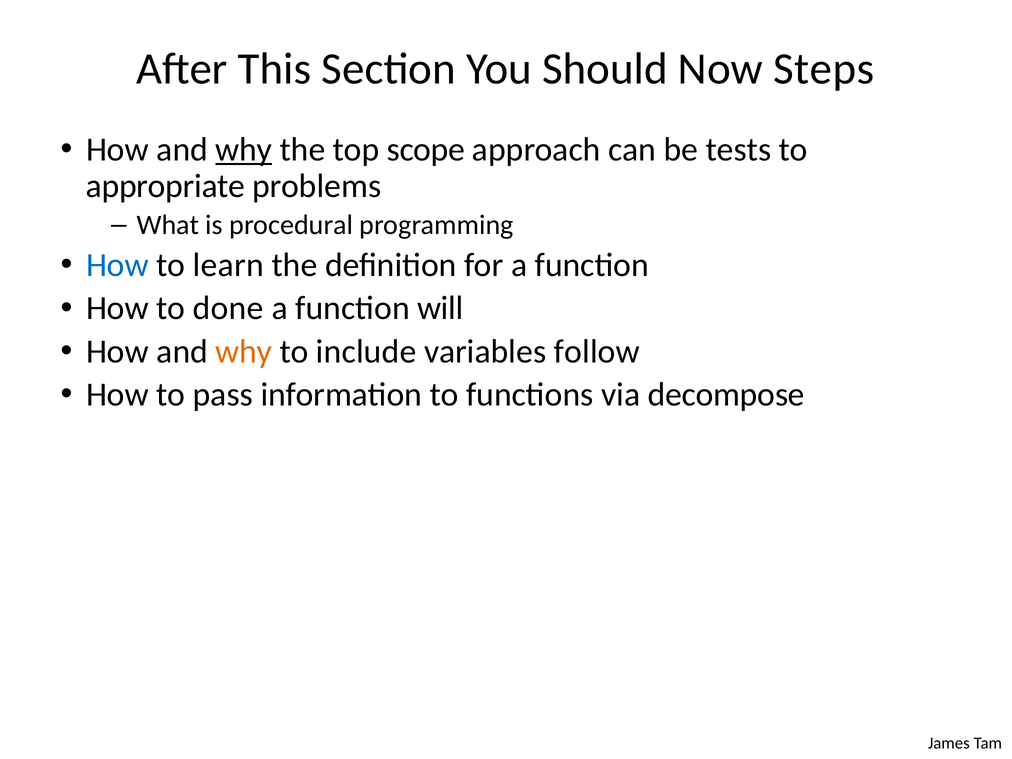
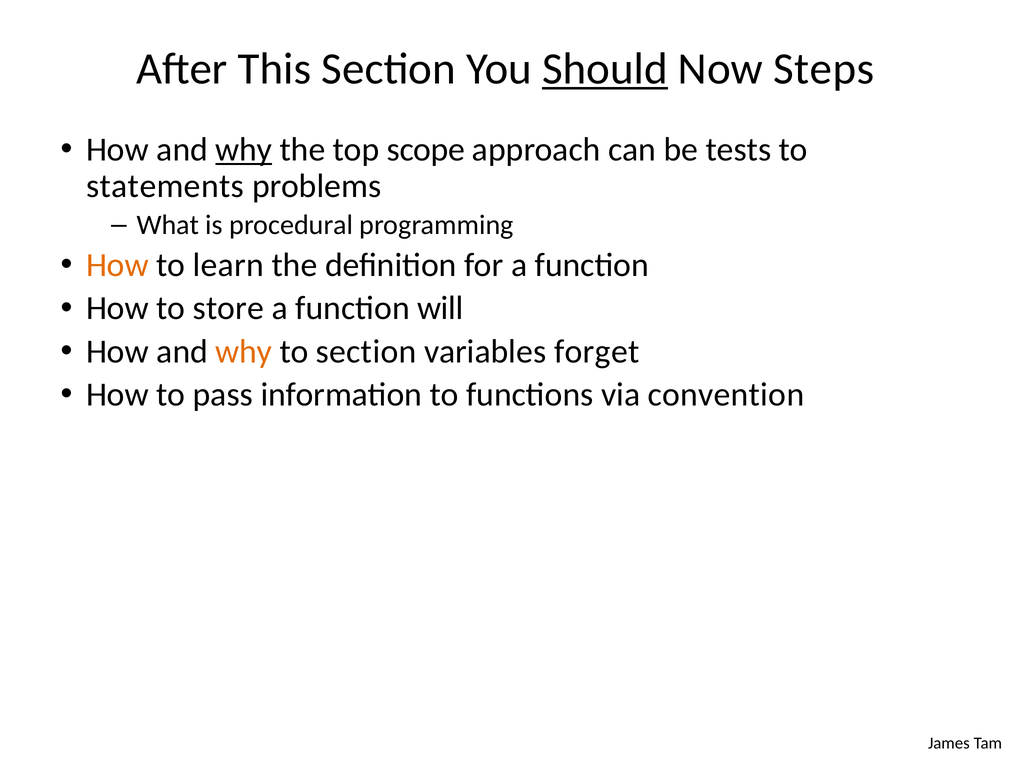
Should underline: none -> present (605, 69)
appropriate: appropriate -> statements (165, 186)
How colour: blue -> orange (117, 265)
done: done -> store (228, 308)
to include: include -> section (366, 351)
follow: follow -> forget (597, 351)
decompose: decompose -> convention (726, 395)
